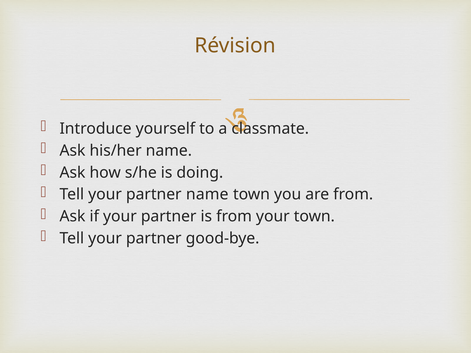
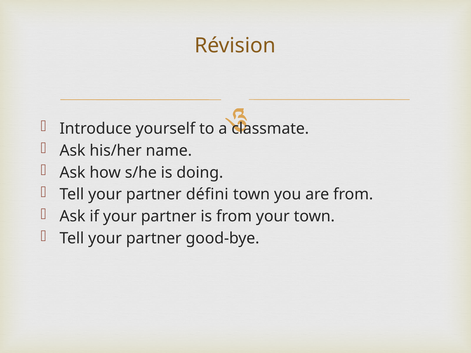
partner name: name -> défini (207, 195)
